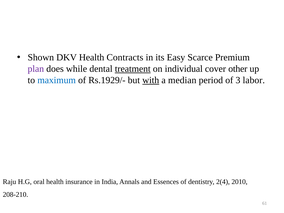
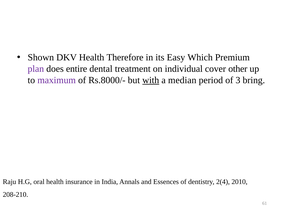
Contracts: Contracts -> Therefore (125, 57)
Scarce: Scarce -> Which (200, 57)
while: while -> entire (77, 69)
treatment underline: present -> none (133, 69)
maximum colour: blue -> purple (57, 80)
Rs.1929/-: Rs.1929/- -> Rs.8000/- (107, 80)
labor: labor -> bring (254, 80)
